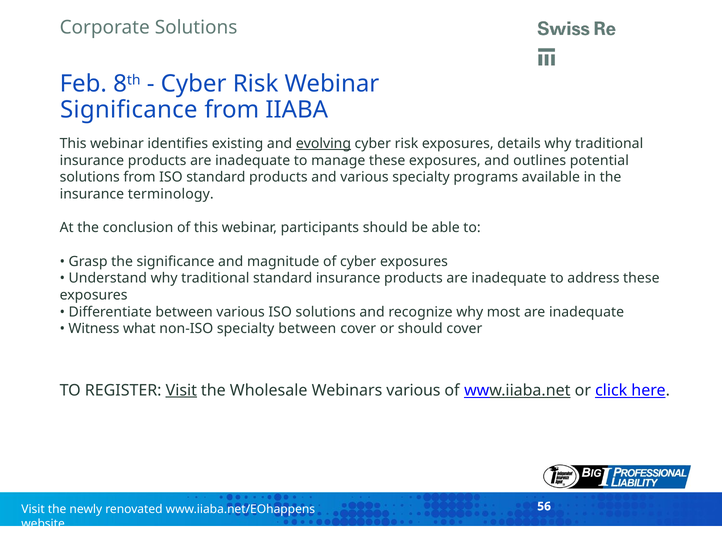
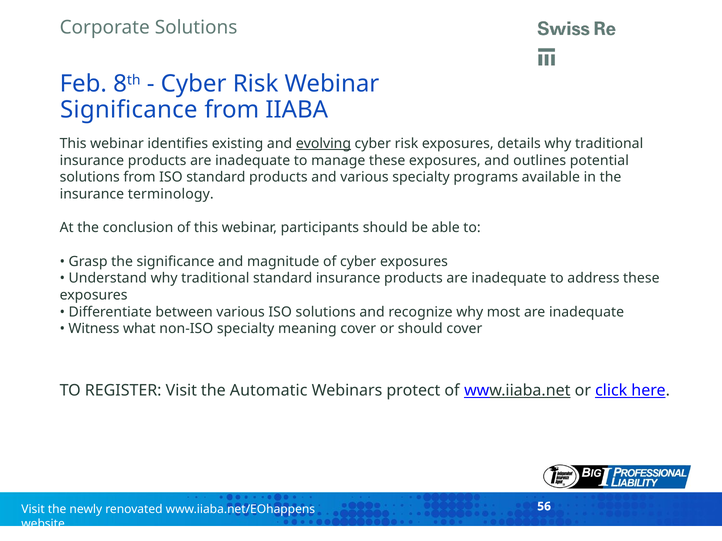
specialty between: between -> meaning (307, 329)
Visit underline: present -> none (181, 391)
Wholesale: Wholesale -> Automatic (269, 391)
Webinars various: various -> protect (413, 391)
